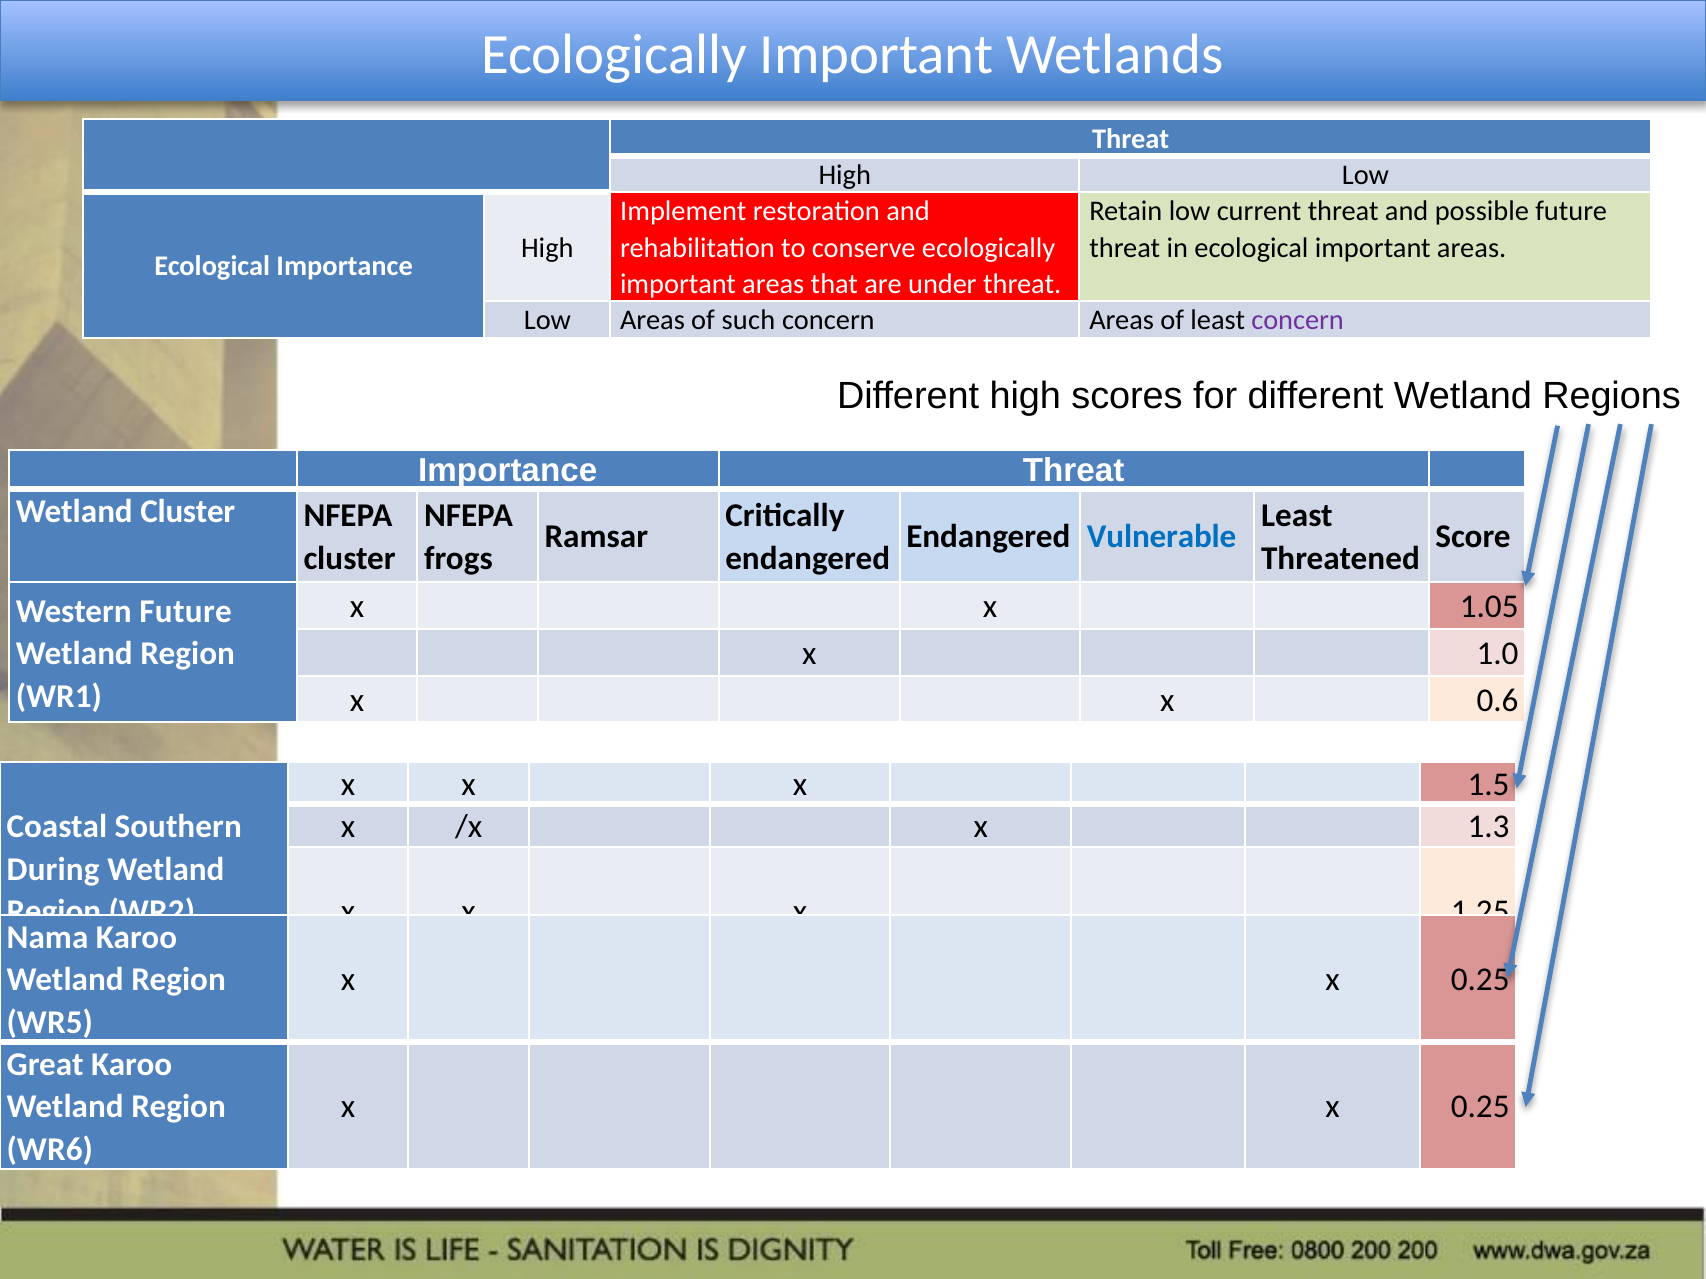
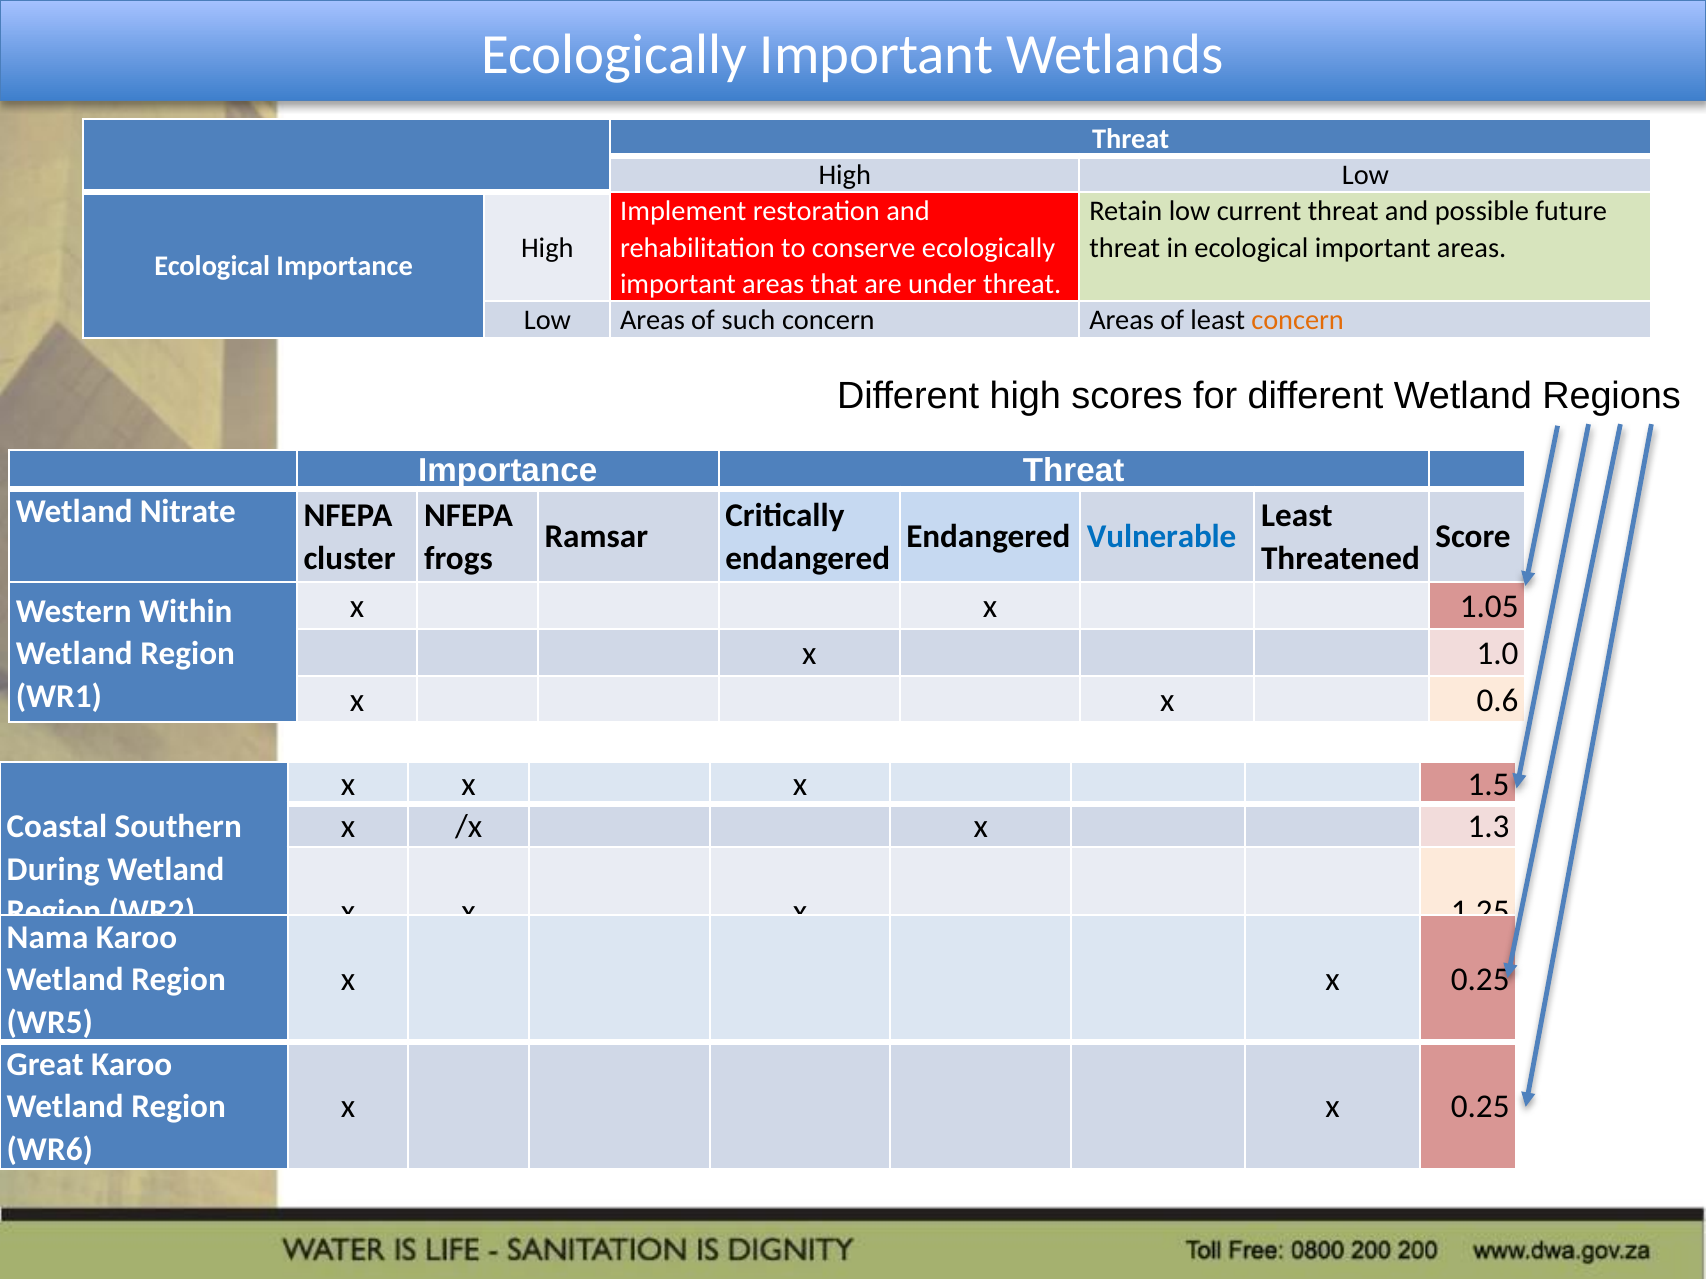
concern colour: purple -> orange (1298, 321)
Wetland Cluster: Cluster -> Nitrate (188, 512)
Western Future: Future -> Within (186, 612)
